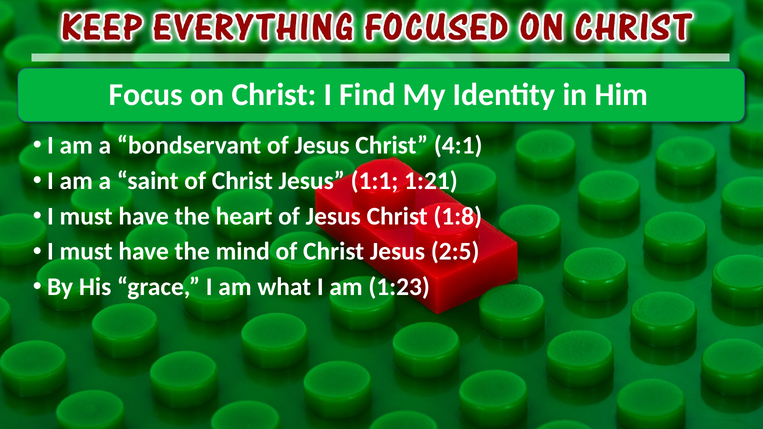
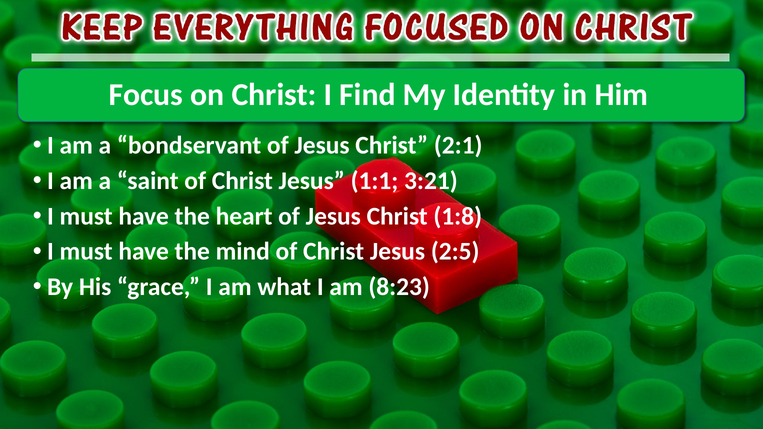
4:1: 4:1 -> 2:1 (458, 145)
1:21: 1:21 -> 3:21 (431, 181)
1:23: 1:23 -> 8:23 (399, 287)
